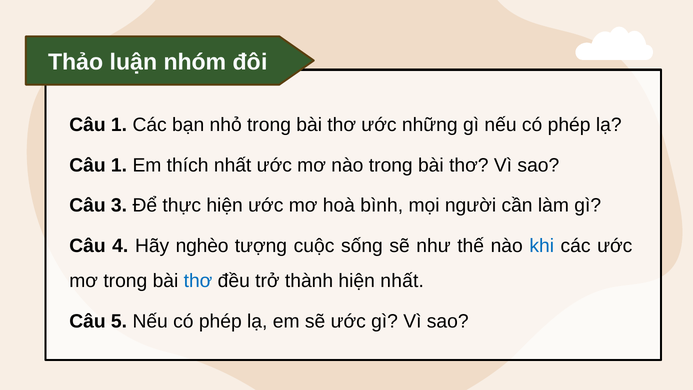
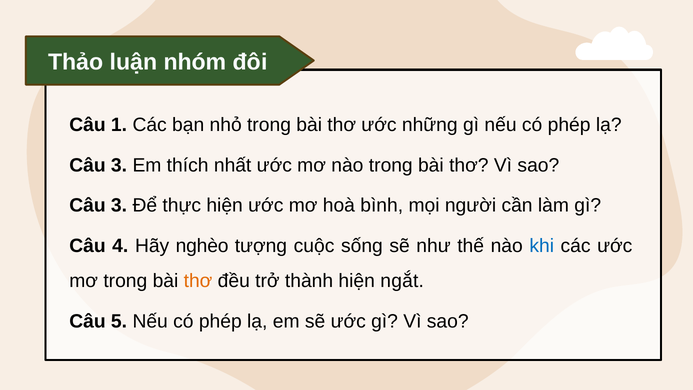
1: 1 -> 3 (119, 165)
thơ colour: blue -> orange (198, 281)
hiện nhất: nhất -> ngắt (402, 281)
